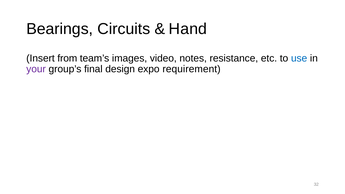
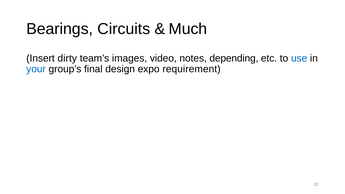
Hand: Hand -> Much (188, 29)
from: from -> dirty (67, 58)
resistance: resistance -> depending (234, 58)
your colour: purple -> blue (36, 69)
